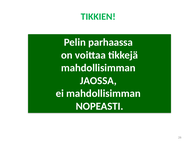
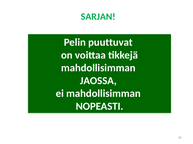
TIKKIEN: TIKKIEN -> SARJAN (98, 17)
parhaassa: parhaassa -> puuttuvat (110, 43)
